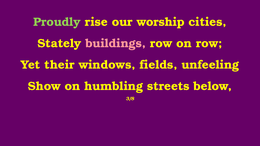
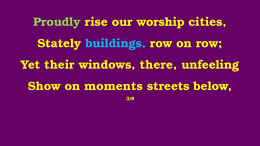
buildings colour: pink -> light blue (116, 43)
fields: fields -> there (158, 65)
humbling: humbling -> moments (114, 86)
